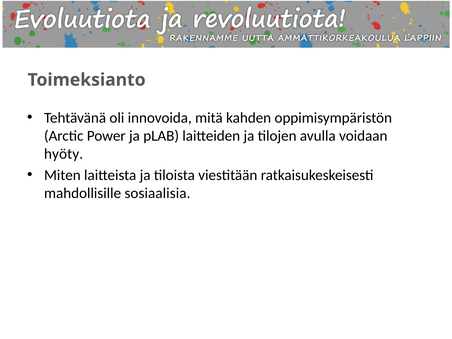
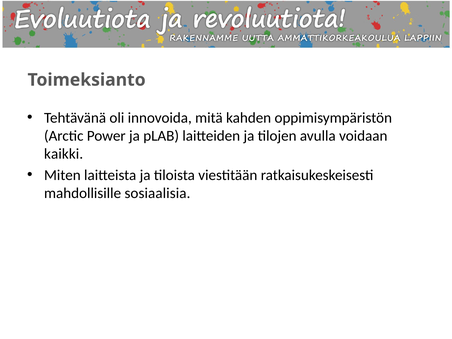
hyöty: hyöty -> kaikki (64, 154)
